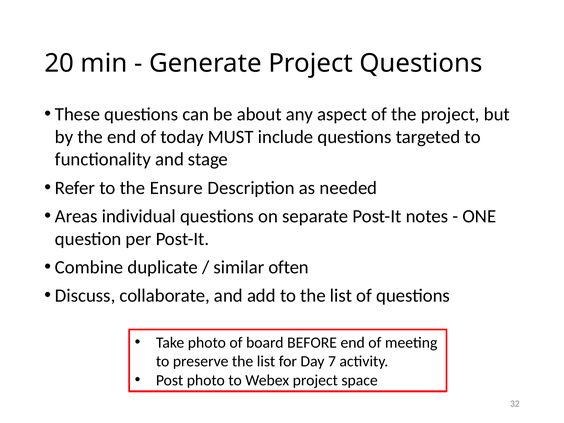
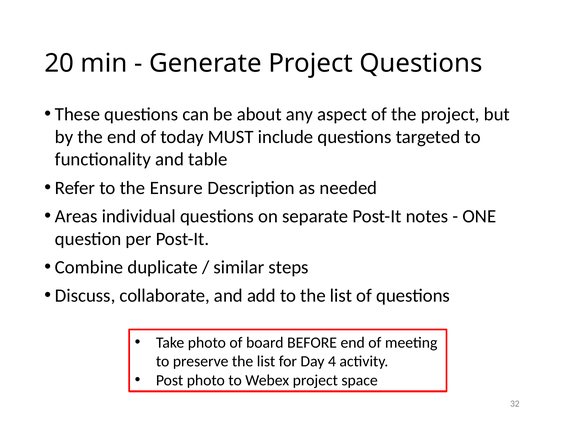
stage: stage -> table (208, 159)
often: often -> steps (289, 267)
7: 7 -> 4 (332, 361)
